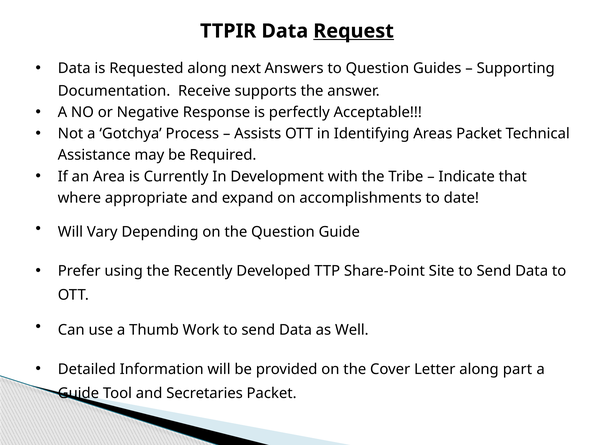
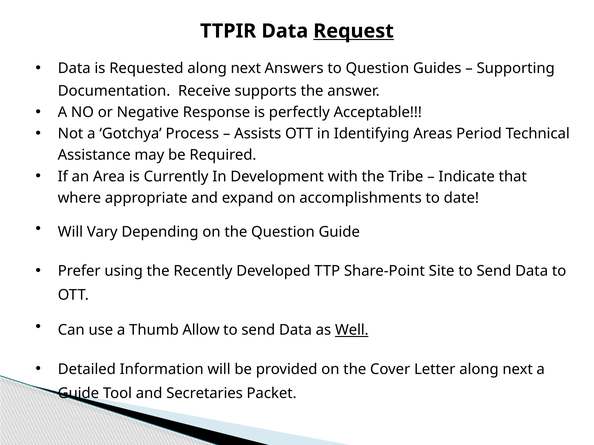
Areas Packet: Packet -> Period (479, 134)
Work: Work -> Allow (201, 330)
Well underline: none -> present (352, 330)
Letter along part: part -> next (518, 370)
